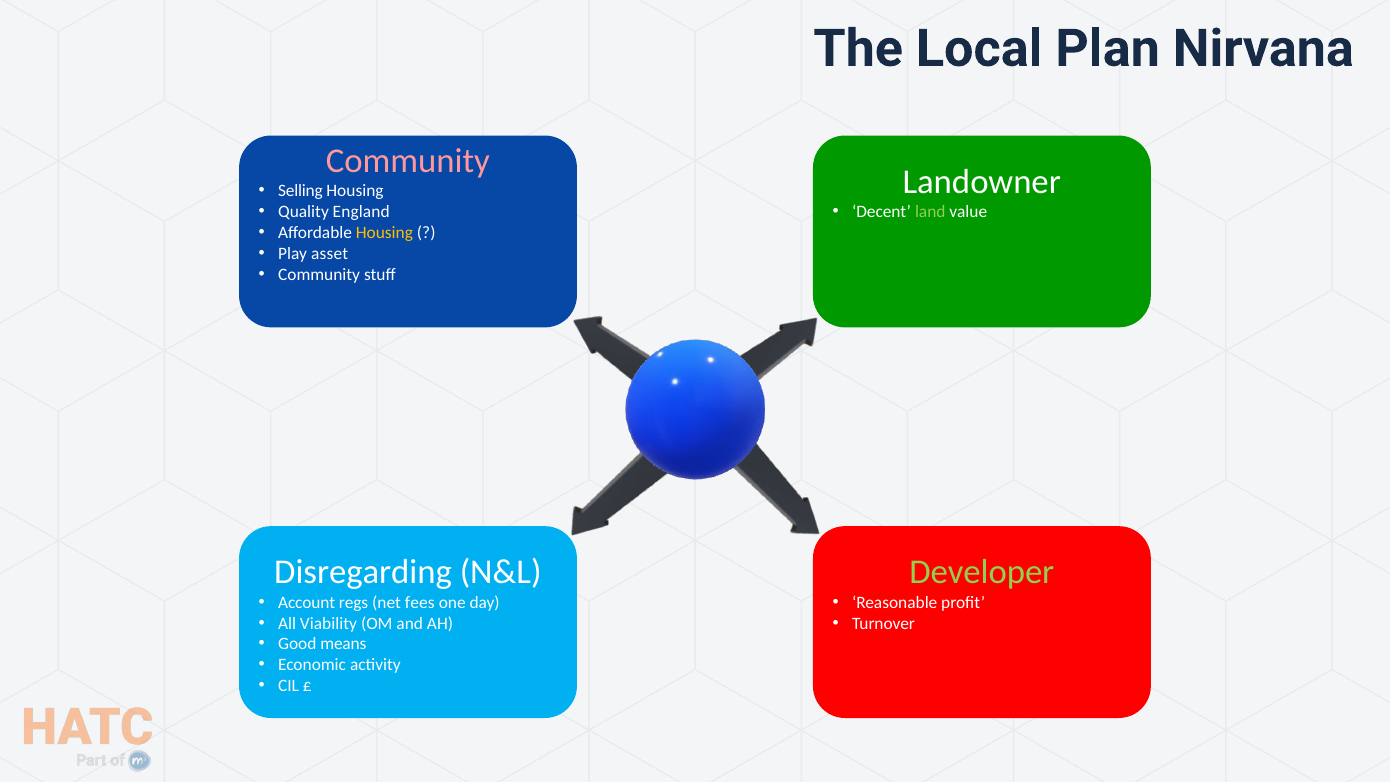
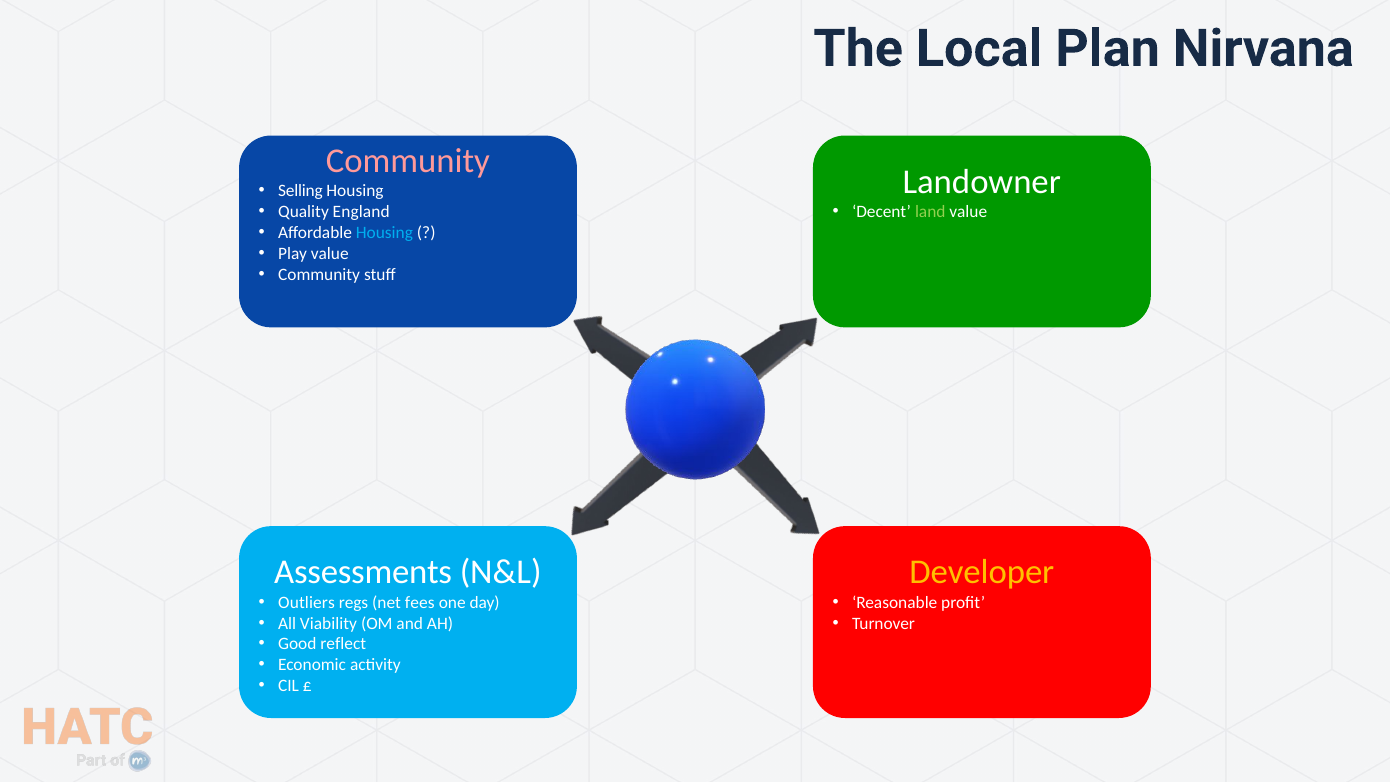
Housing colour: yellow -> light blue (384, 233)
Play asset: asset -> value (330, 253)
Disregarding: Disregarding -> Assessments (363, 572)
Developer colour: light green -> yellow (982, 572)
Account: Account -> Outliers (307, 602)
means: means -> reflect (343, 644)
